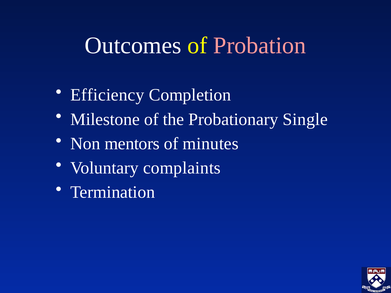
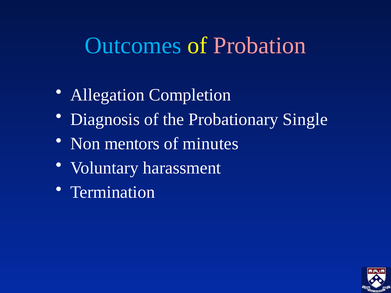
Outcomes colour: white -> light blue (133, 46)
Efficiency: Efficiency -> Allegation (107, 95)
Milestone: Milestone -> Diagnosis (105, 119)
complaints: complaints -> harassment (182, 168)
